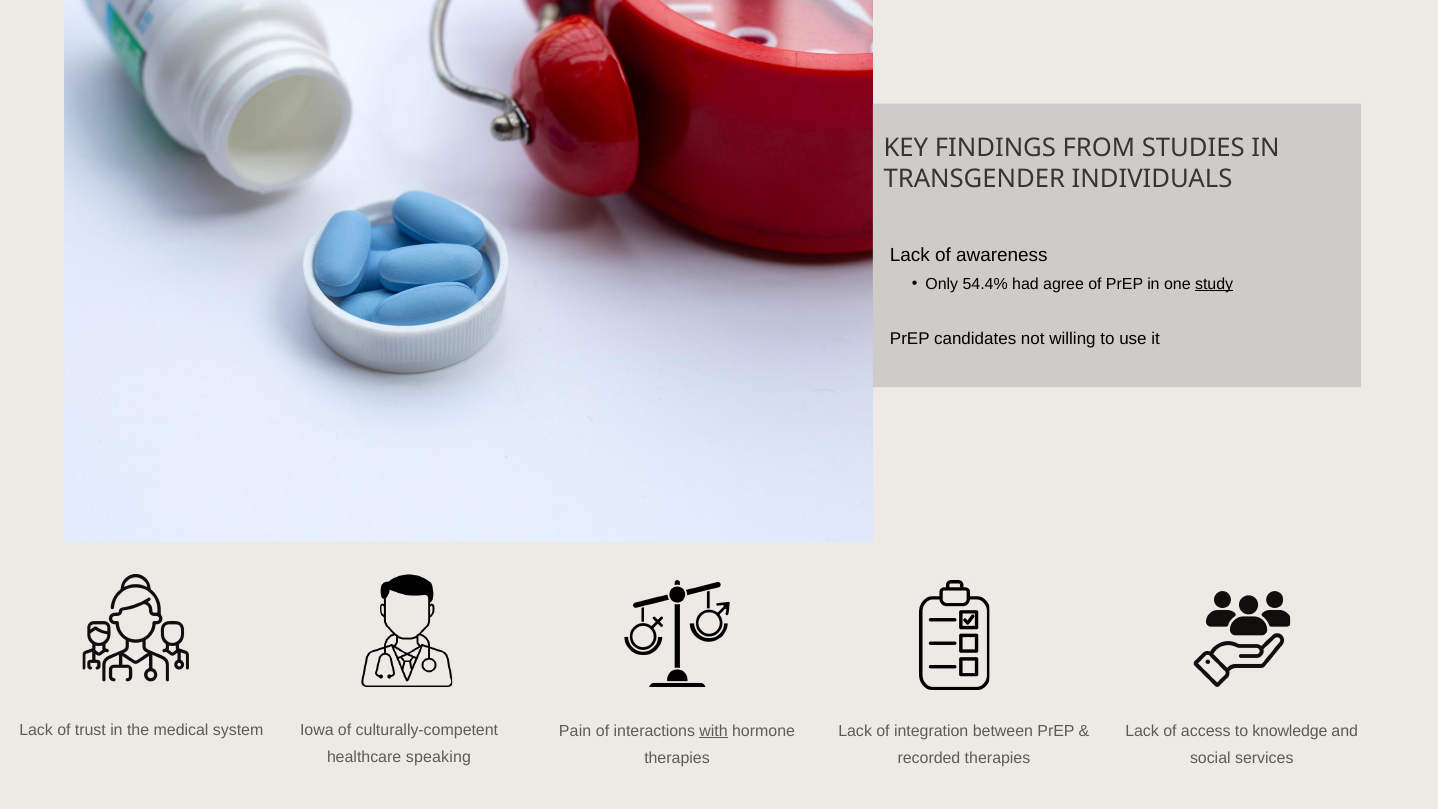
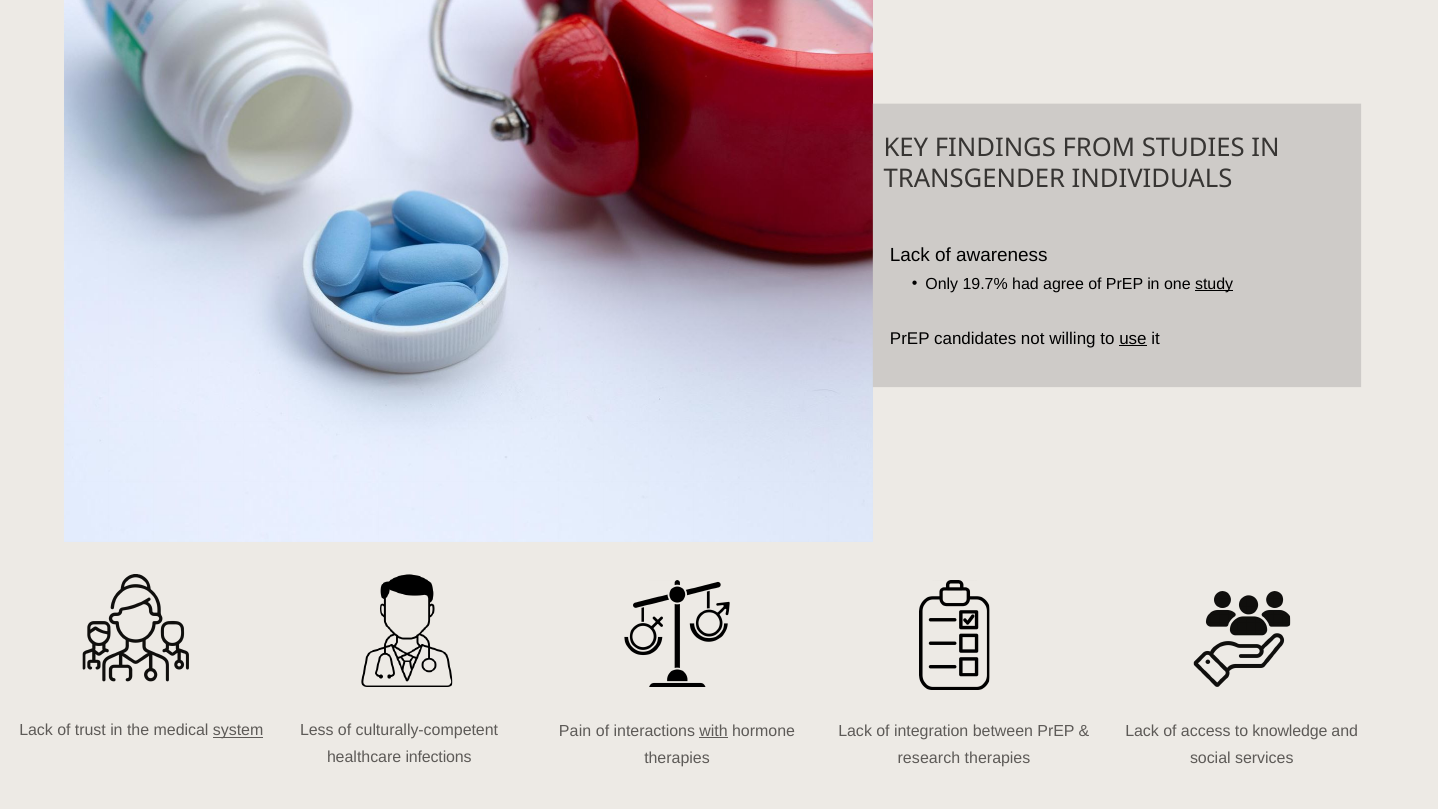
54.4%: 54.4% -> 19.7% (985, 284)
use underline: none -> present (1133, 338)
Iowa: Iowa -> Less (317, 730)
system underline: none -> present (238, 730)
speaking: speaking -> infections (439, 757)
recorded: recorded -> research (929, 758)
